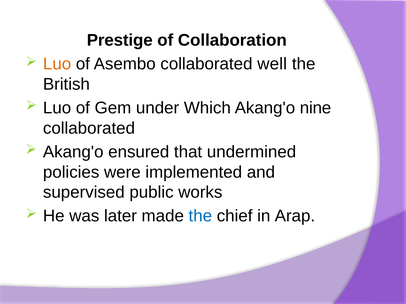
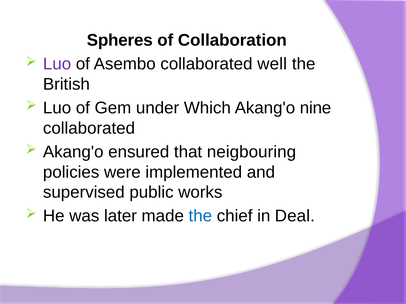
Prestige: Prestige -> Spheres (120, 40)
Luo colour: orange -> purple (57, 64)
undermined: undermined -> neigbouring (251, 152)
Arap: Arap -> Deal (295, 216)
